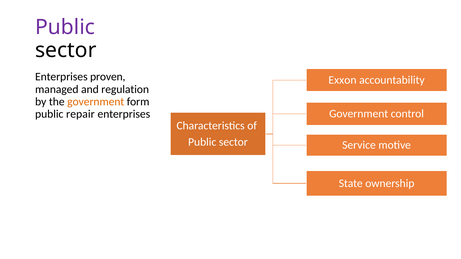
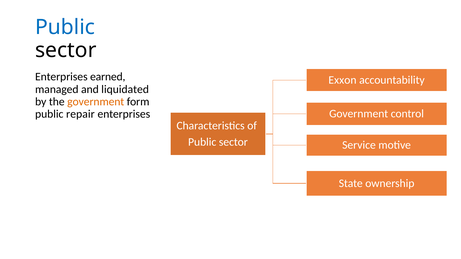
Public colour: purple -> blue (65, 27)
proven: proven -> earned (108, 77)
regulation: regulation -> liquidated (125, 89)
